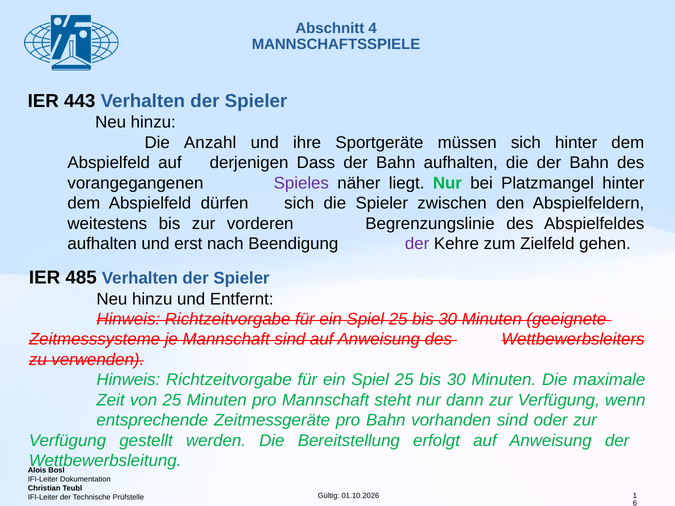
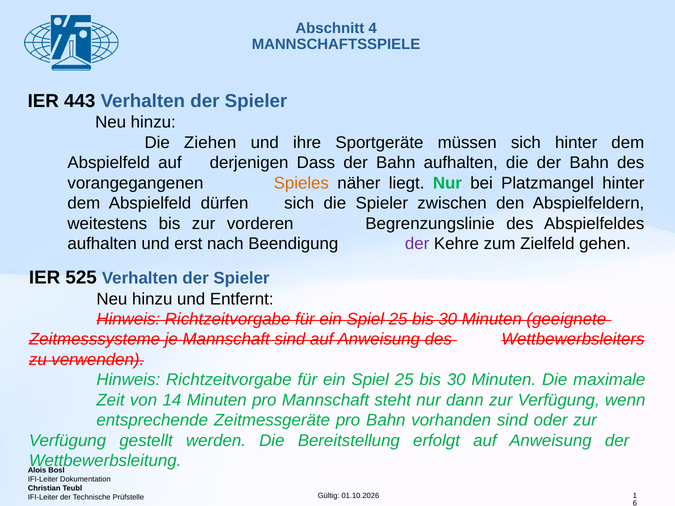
Anzahl: Anzahl -> Ziehen (210, 143)
Spieles colour: purple -> orange (301, 183)
485: 485 -> 525 (81, 278)
von 25: 25 -> 14 (172, 400)
